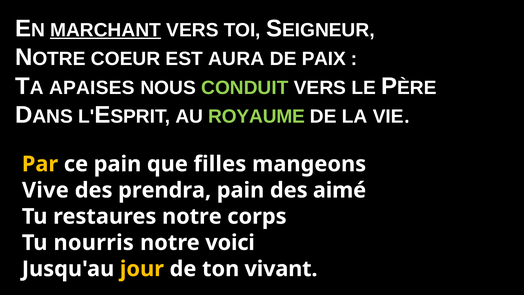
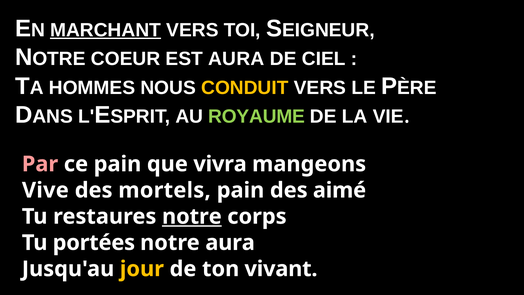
PAIX: PAIX -> CIEL (324, 59)
APAISES: APAISES -> HOMMES (92, 88)
CONDUIT colour: light green -> yellow (245, 88)
Par colour: yellow -> pink (40, 164)
filles: filles -> vivra (220, 164)
prendra: prendra -> mortels (165, 190)
notre underline: none -> present (192, 216)
nourris: nourris -> portées (94, 243)
notre voici: voici -> aura (230, 243)
